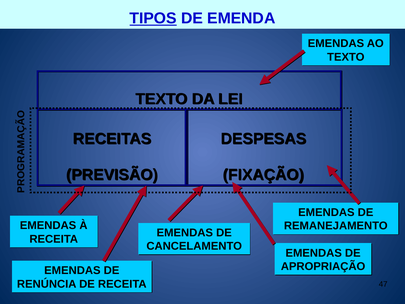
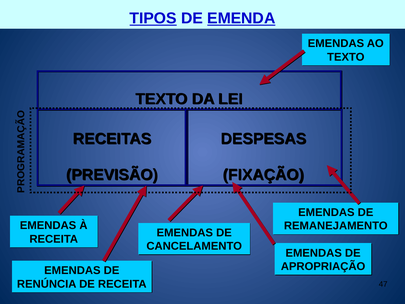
EMENDA underline: none -> present (241, 18)
